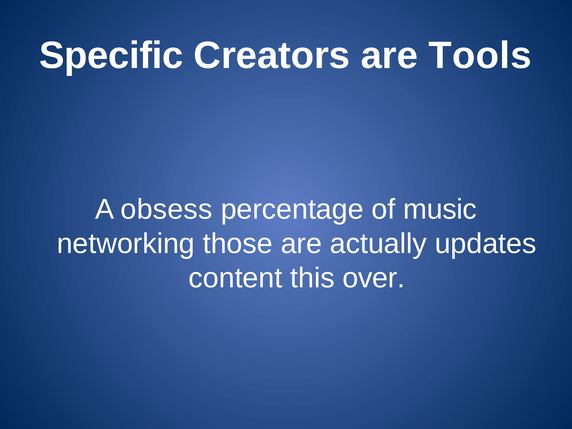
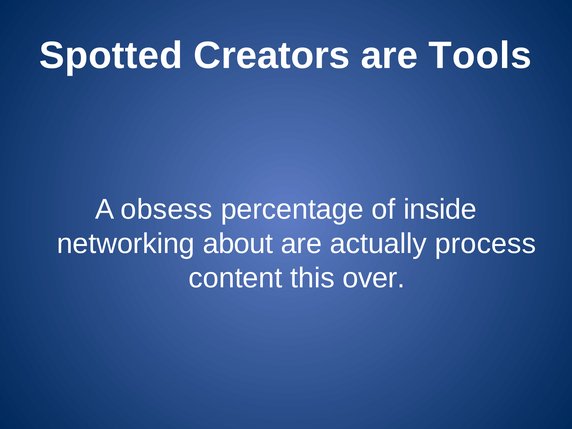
Specific: Specific -> Spotted (111, 56)
music: music -> inside (440, 209)
those: those -> about (238, 244)
updates: updates -> process (485, 244)
